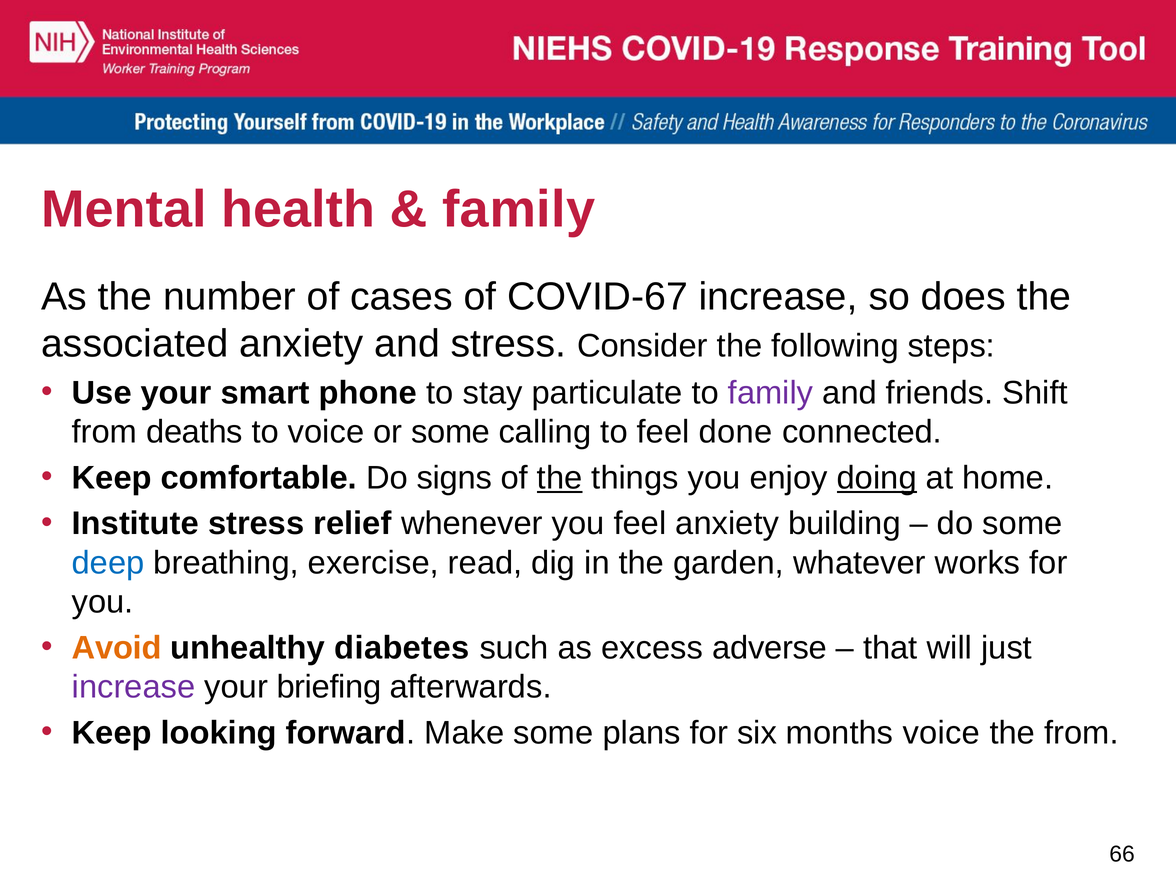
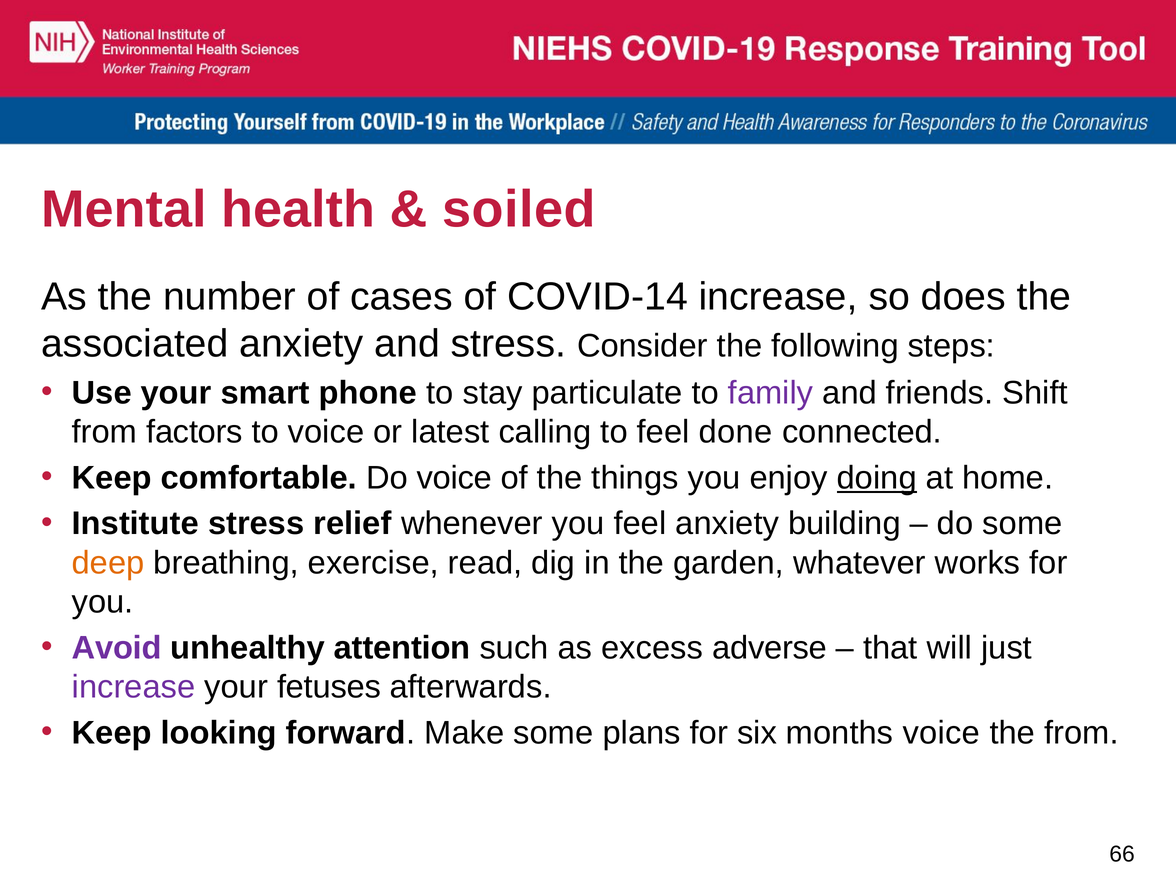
family: family -> soiled (519, 209)
COVID-67: COVID-67 -> COVID-14 (598, 297)
deaths: deaths -> factors (194, 432)
or some: some -> latest (450, 432)
Do signs: signs -> voice (454, 478)
the underline: present -> none (560, 478)
deep colour: blue -> orange (108, 563)
Avoid colour: orange -> purple (117, 648)
diabetes: diabetes -> attention (402, 648)
briefing: briefing -> fetuses (329, 687)
